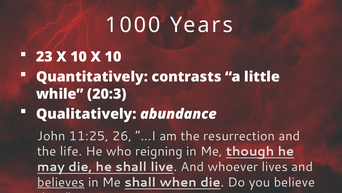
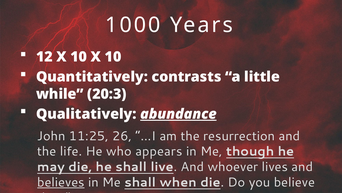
23: 23 -> 12 (44, 57)
abundance underline: none -> present (178, 114)
reigning: reigning -> appears (159, 151)
